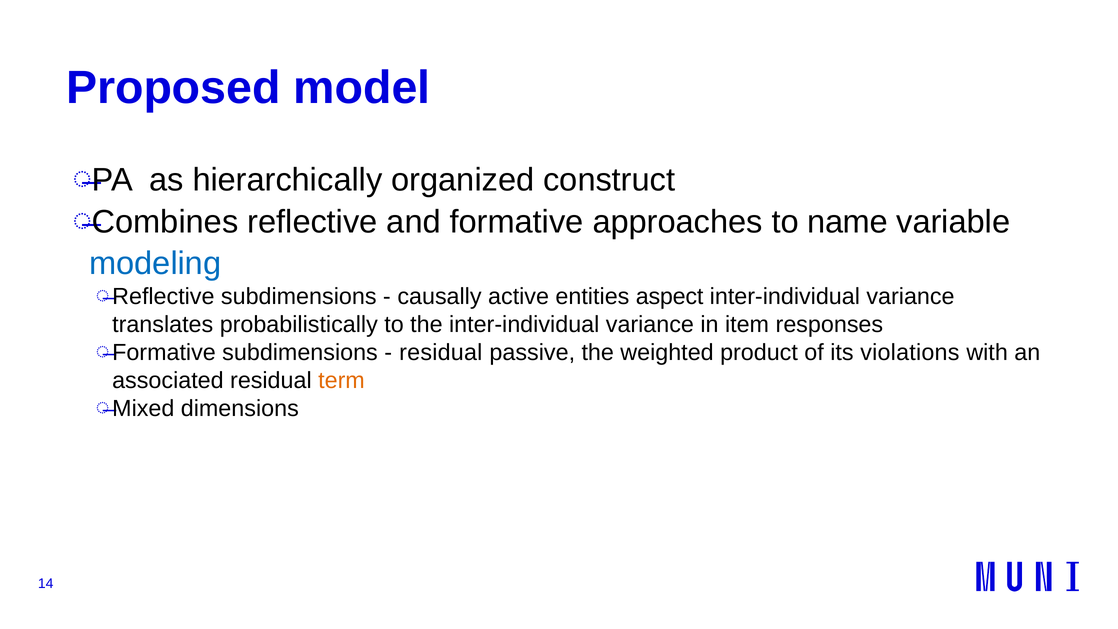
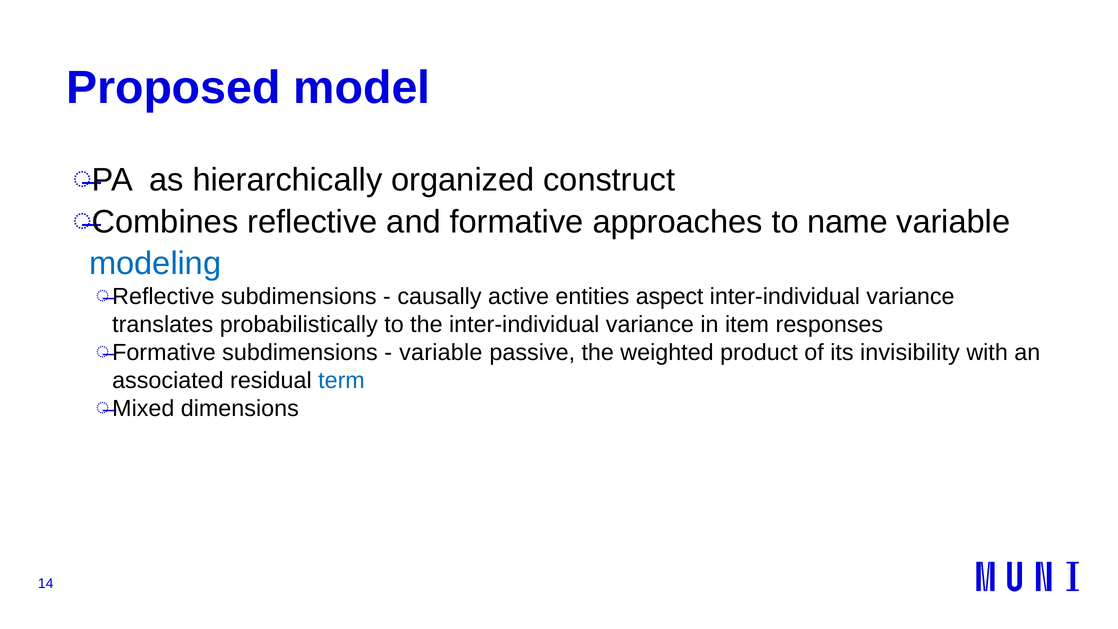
residual: residual -> variable (441, 352)
violations: violations -> invisibility (910, 352)
term colour: orange -> blue (342, 380)
